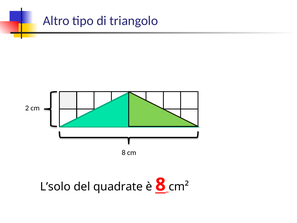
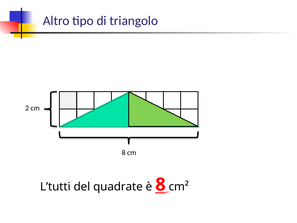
L’solo: L’solo -> L’tutti (55, 187)
